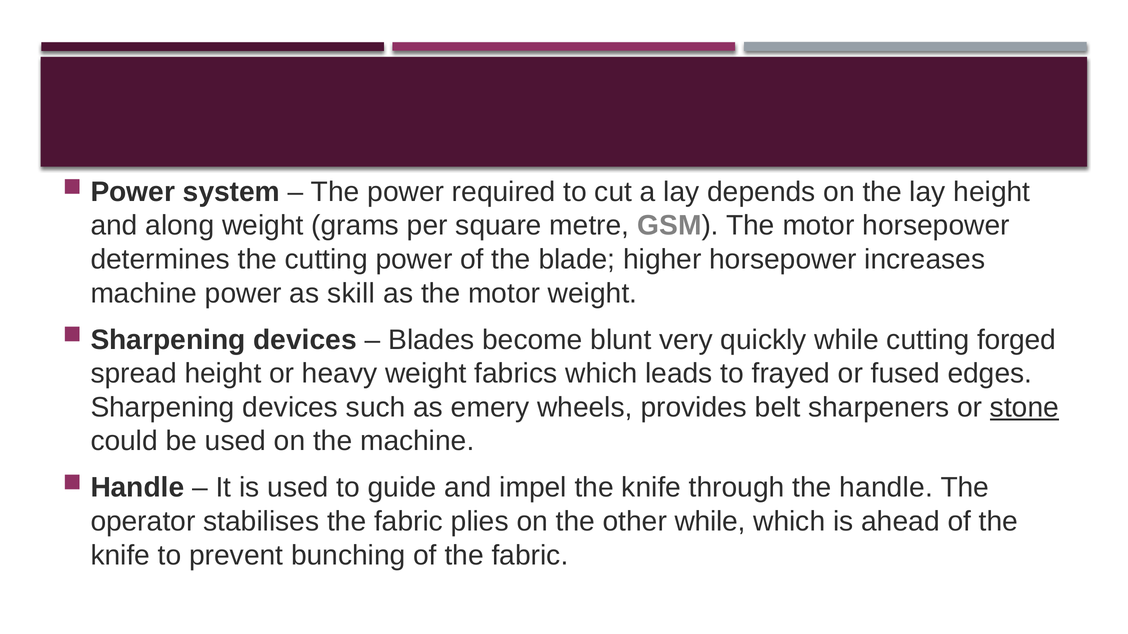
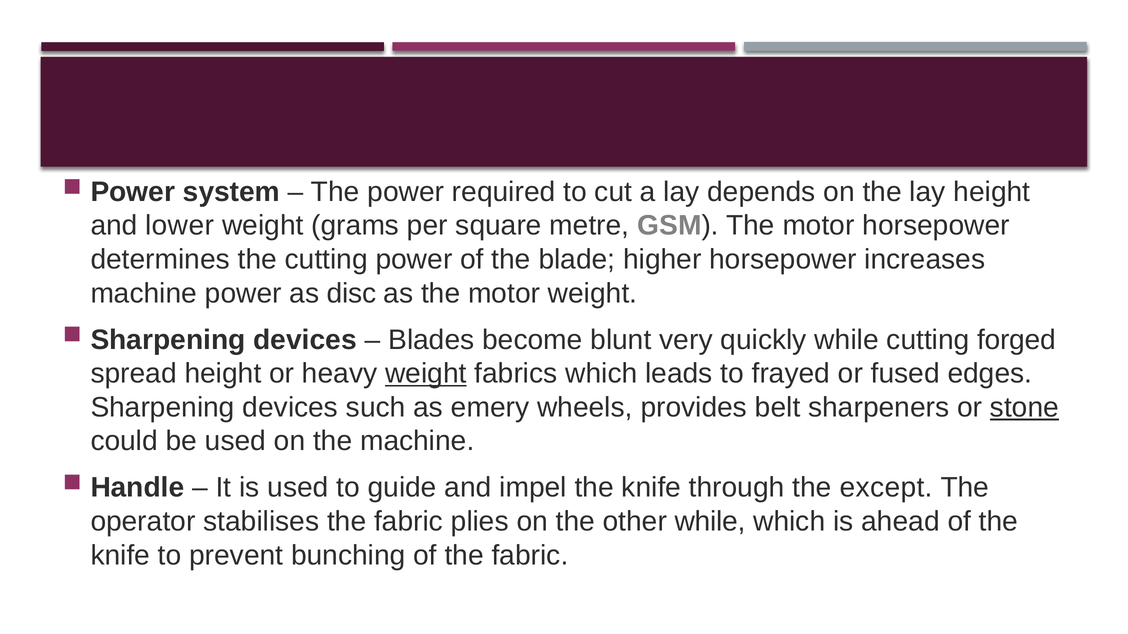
along: along -> lower (180, 226)
skill: skill -> disc (351, 293)
weight underline: none -> present (426, 374)
the handle: handle -> except (886, 488)
